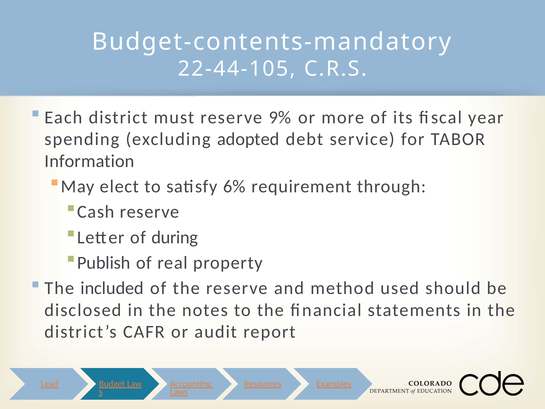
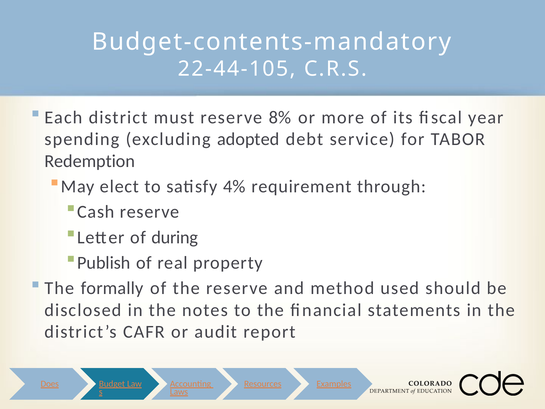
9%: 9% -> 8% (280, 117)
Information: Information -> Redemption (90, 161)
6%: 6% -> 4% (234, 186)
included: included -> formally (112, 288)
Lead: Lead -> Does (50, 384)
